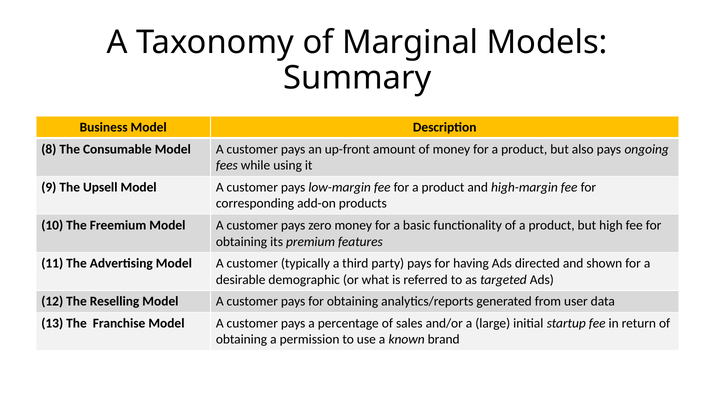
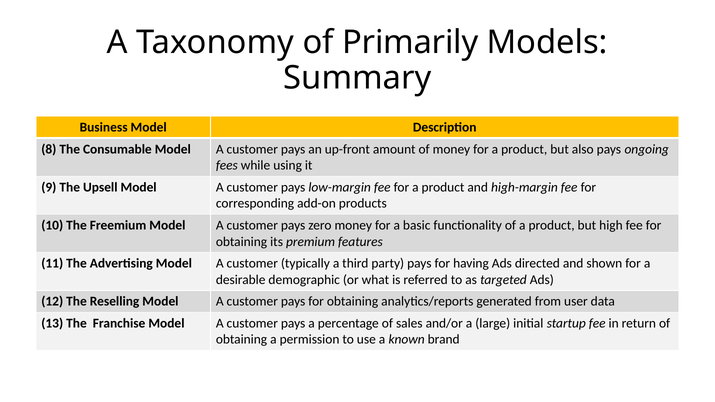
Marginal: Marginal -> Primarily (410, 42)
